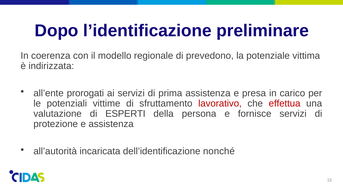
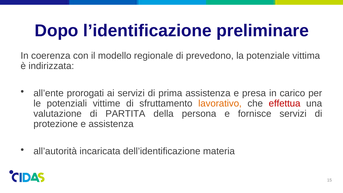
lavorativo colour: red -> orange (220, 103)
ESPERTI: ESPERTI -> PARTITA (125, 114)
nonché: nonché -> materia (219, 151)
